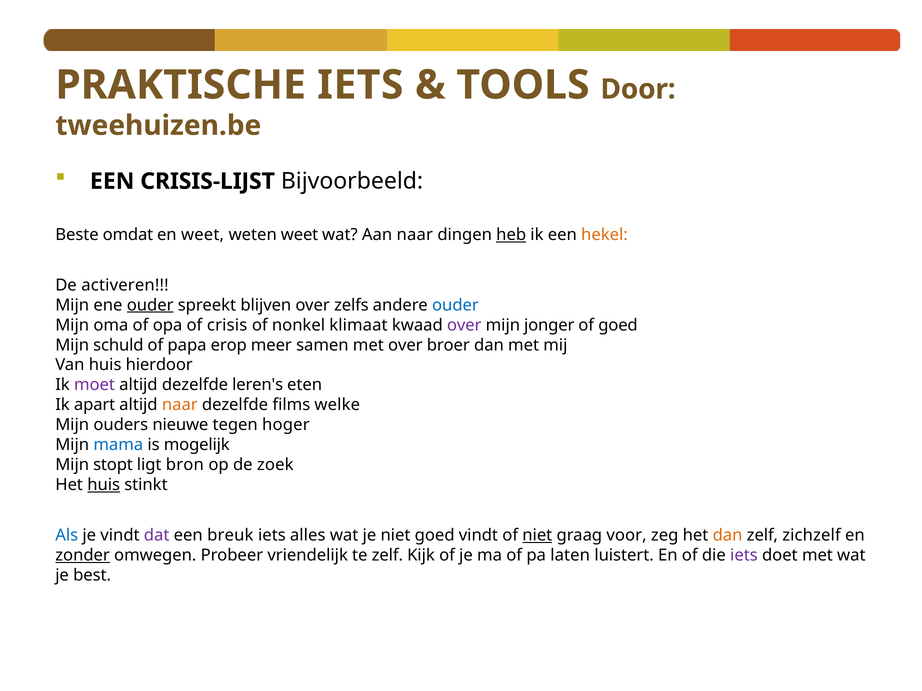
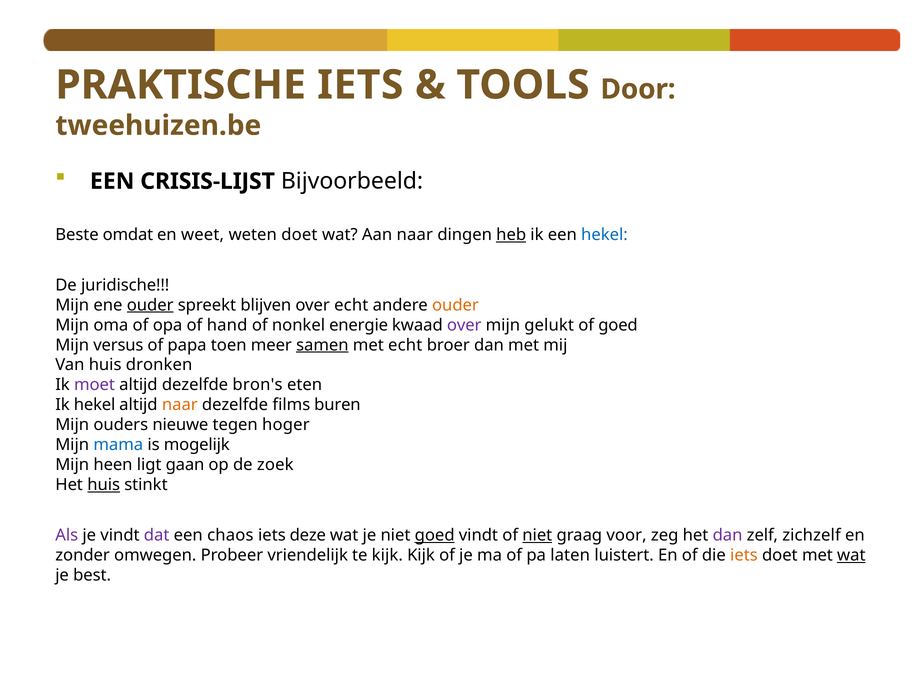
weten weet: weet -> doet (299, 235)
hekel colour: orange -> blue (604, 235)
activeren: activeren -> juridische (125, 285)
over zelfs: zelfs -> echt (351, 305)
ouder colour: blue -> orange (455, 305)
crisis: crisis -> hand (227, 325)
klimaat: klimaat -> energie (359, 325)
jonger: jonger -> gelukt (549, 325)
schuld: schuld -> versus (118, 345)
erop: erop -> toen (229, 345)
samen underline: none -> present (322, 345)
met over: over -> echt (405, 345)
hierdoor: hierdoor -> dronken (159, 365)
leren's: leren's -> bron's (258, 385)
Ik apart: apart -> hekel (95, 405)
welke: welke -> buren (337, 405)
stopt: stopt -> heen (113, 465)
bron: bron -> gaan (185, 465)
Als colour: blue -> purple (67, 536)
breuk: breuk -> chaos (230, 536)
alles: alles -> deze (308, 536)
goed underline: none -> present (435, 536)
dan colour: orange -> purple (728, 536)
zonder underline: present -> none (83, 556)
te zelf: zelf -> kijk (387, 556)
iets colour: purple -> orange (744, 556)
wat underline: none -> present (851, 556)
